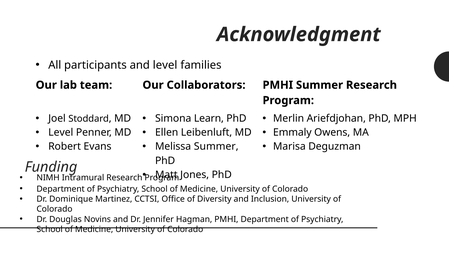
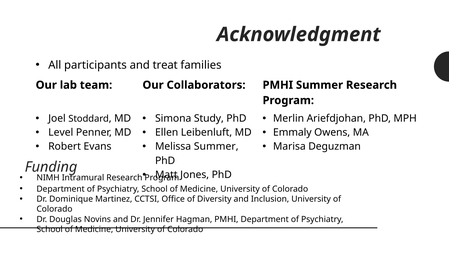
and level: level -> treat (165, 65)
Learn: Learn -> Study (209, 118)
